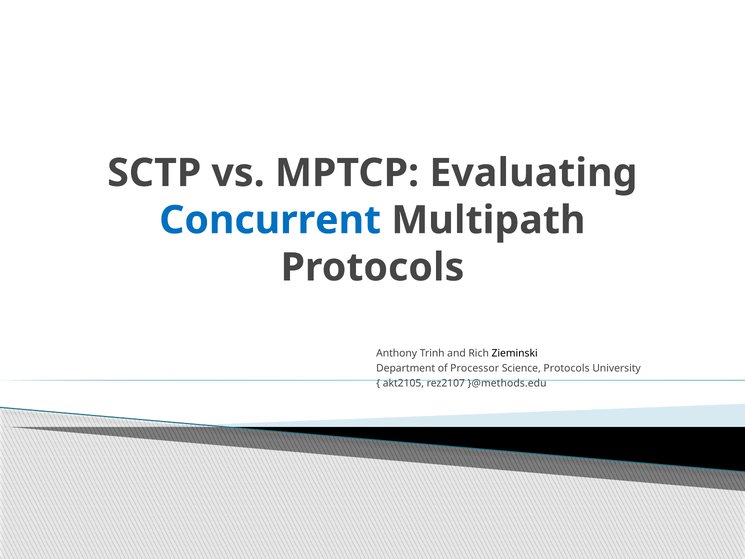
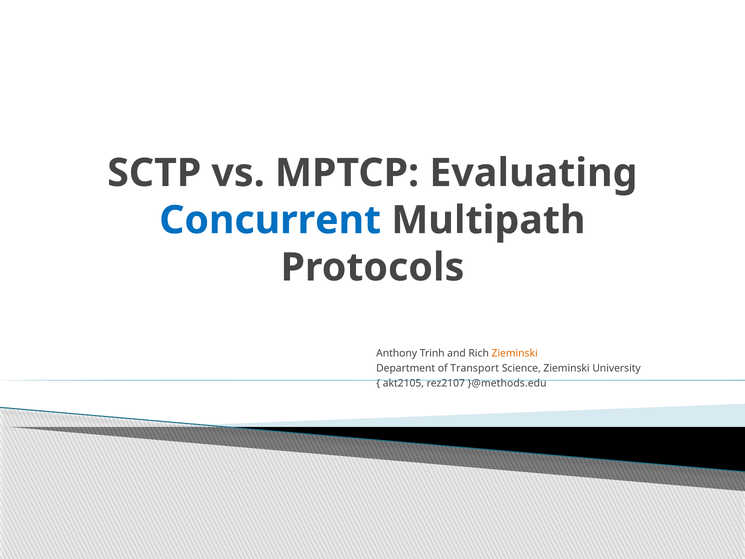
Zieminski colour: black -> orange (515, 353)
Processor: Processor -> Transport (475, 368)
Science Protocols: Protocols -> Zieminski (567, 368)
